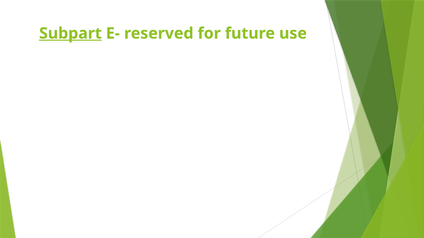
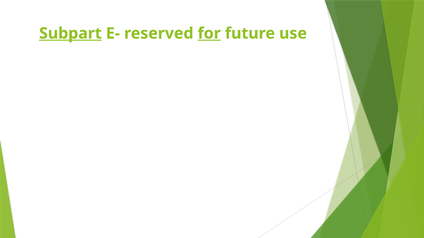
for underline: none -> present (209, 33)
